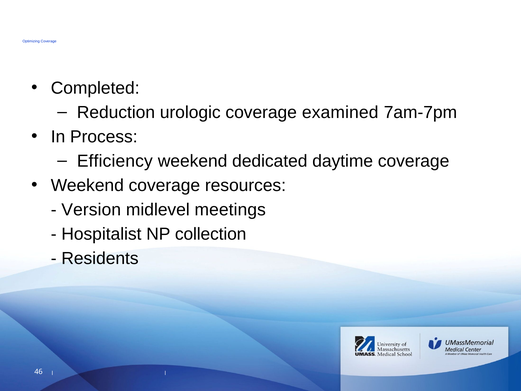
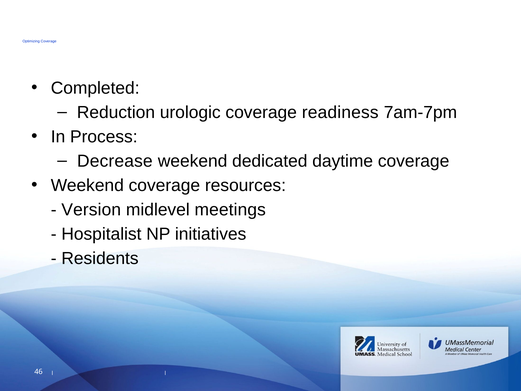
examined: examined -> readiness (340, 112)
Efficiency: Efficiency -> Decrease (115, 161)
collection: collection -> initiatives (211, 234)
